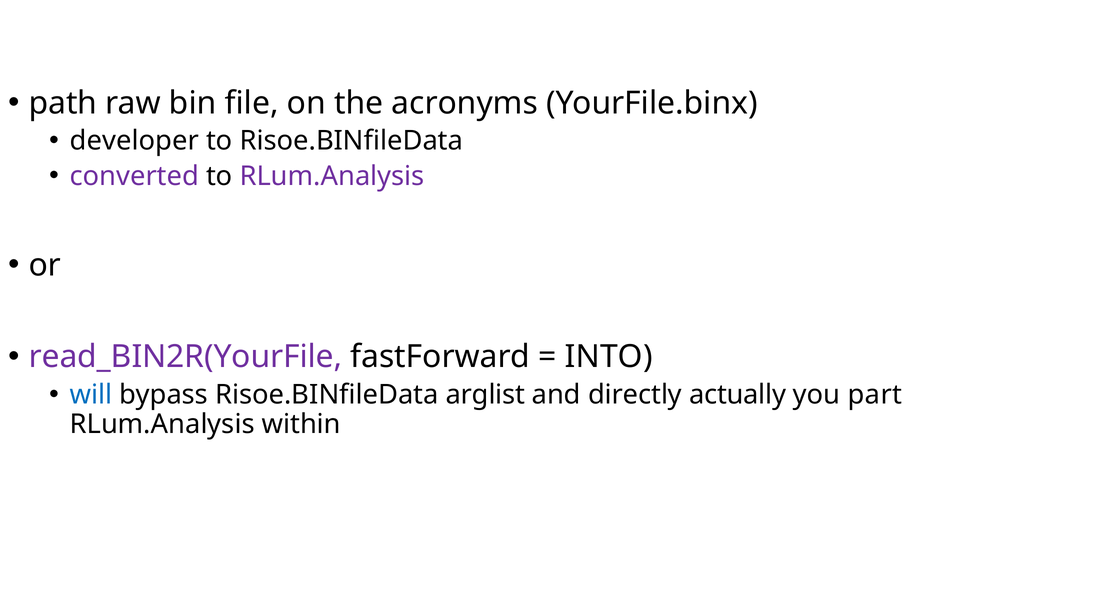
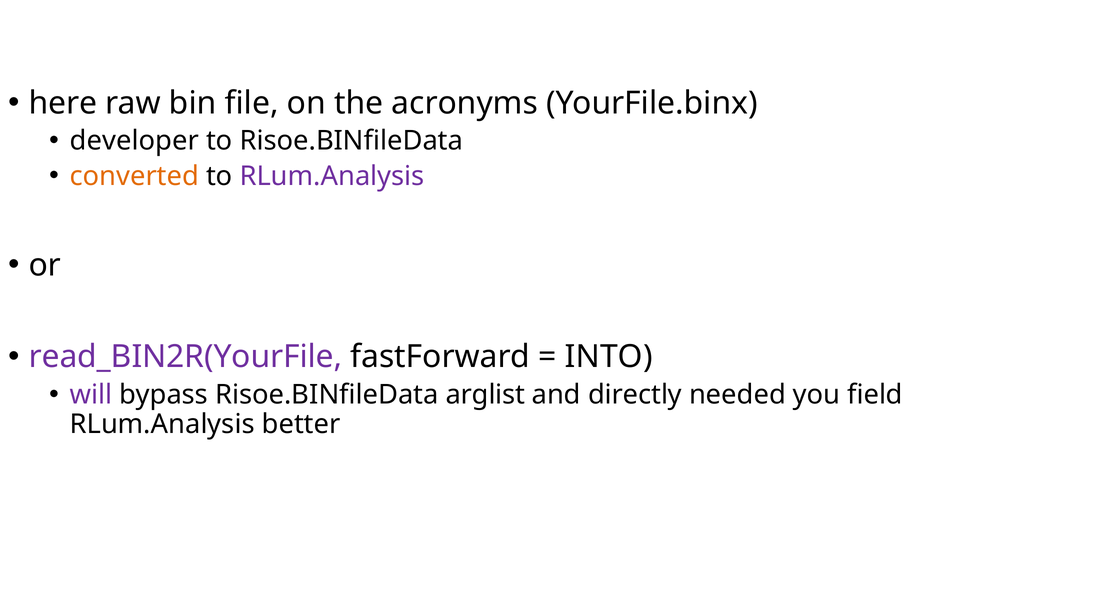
path: path -> here (63, 103)
converted colour: purple -> orange (134, 176)
will colour: blue -> purple (91, 395)
actually: actually -> needed (737, 395)
part: part -> field (875, 395)
within: within -> better (301, 424)
